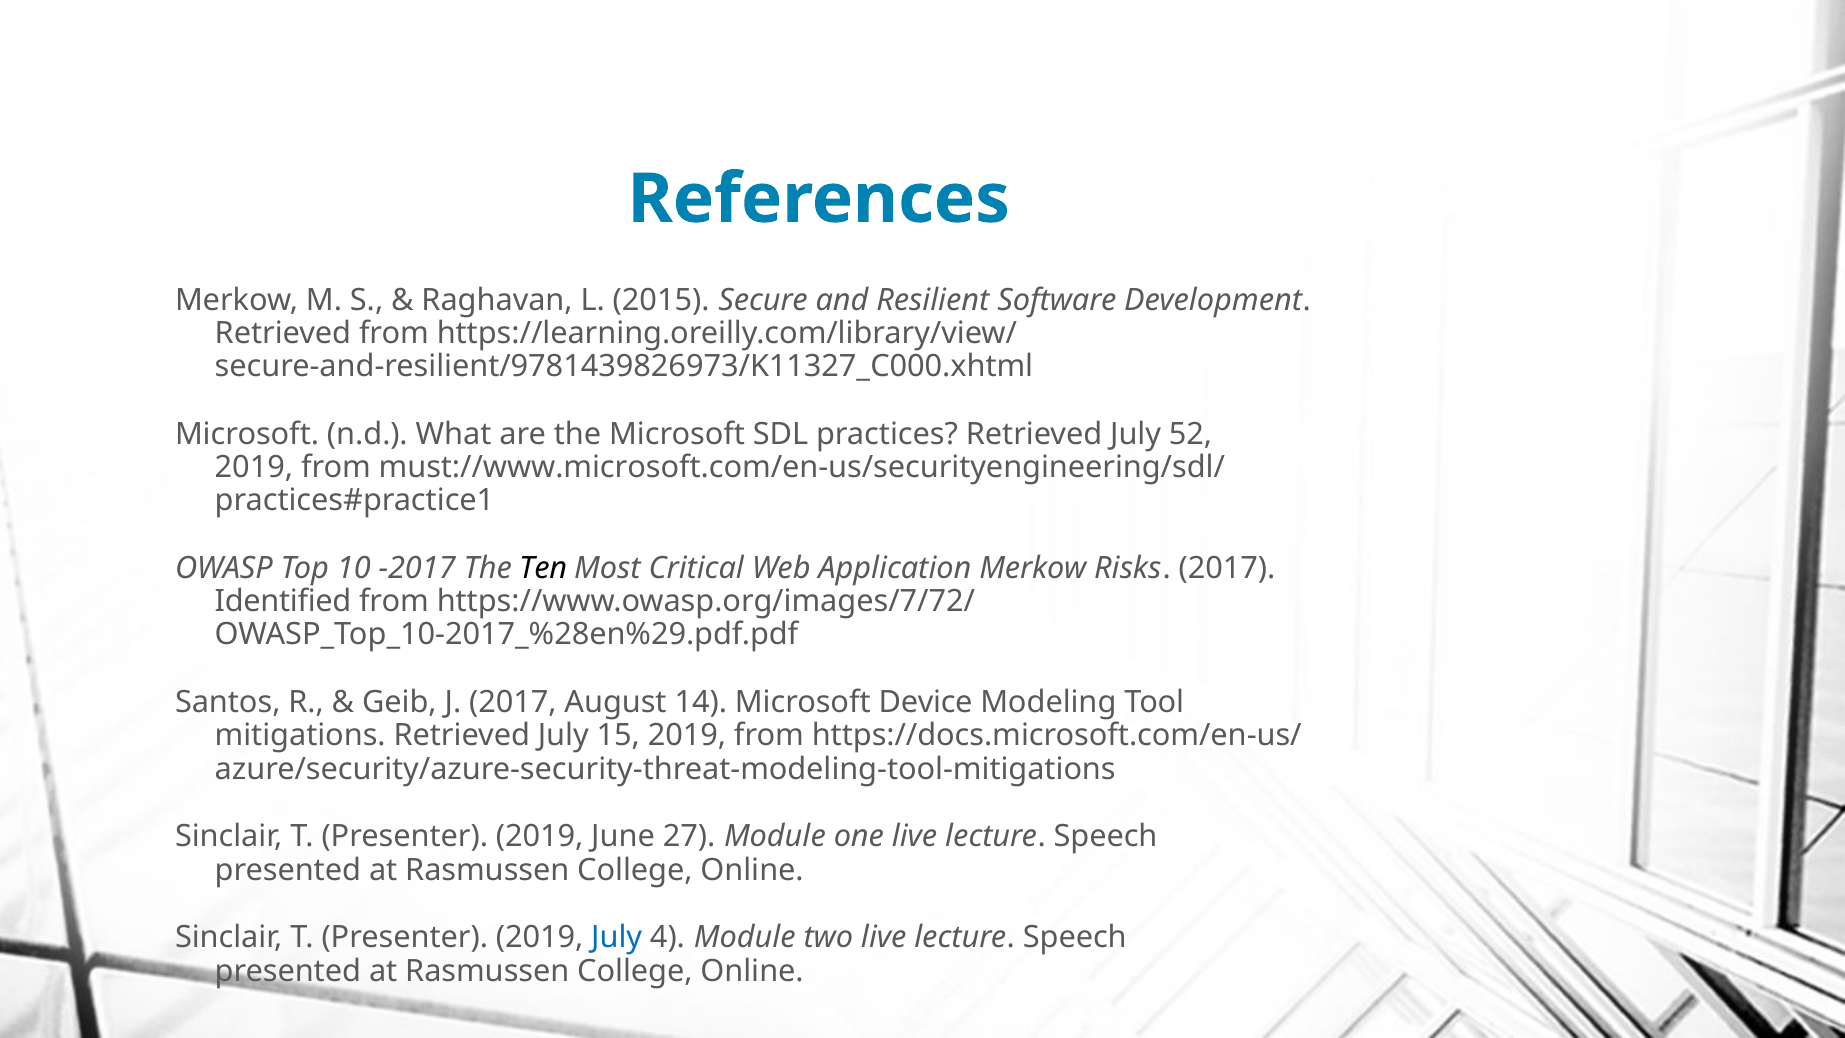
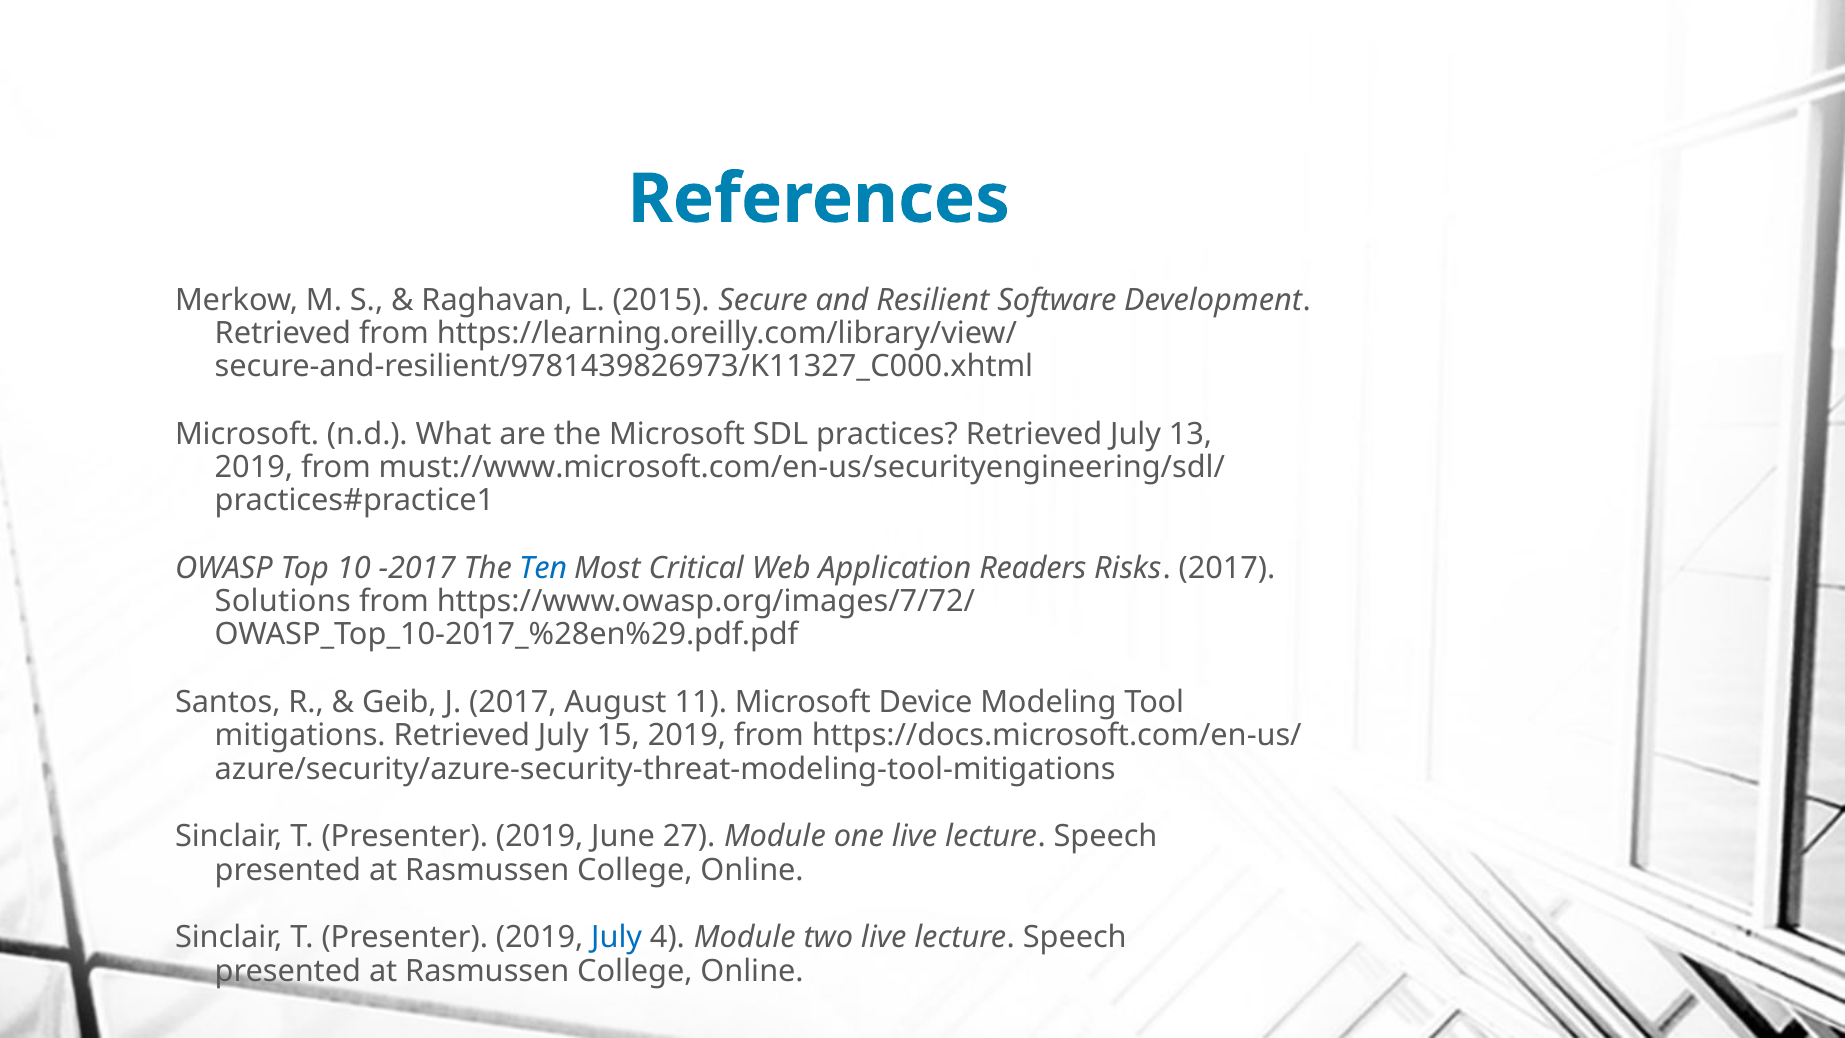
52: 52 -> 13 (1190, 434)
Ten colour: black -> blue (543, 568)
Application Merkow: Merkow -> Readers (1033, 568)
Identified: Identified -> Solutions (283, 602)
14: 14 -> 11 (701, 703)
